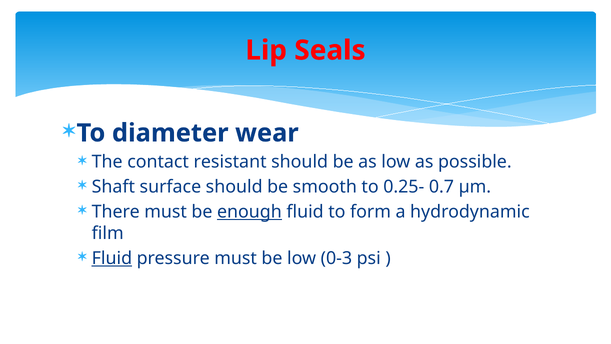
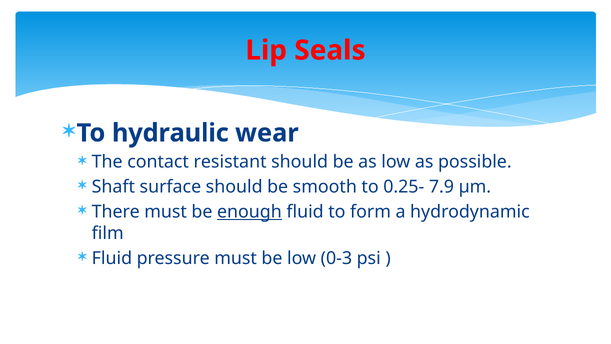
diameter: diameter -> hydraulic (170, 133)
0.7: 0.7 -> 7.9 (441, 187)
Fluid underline: present -> none (112, 258)
